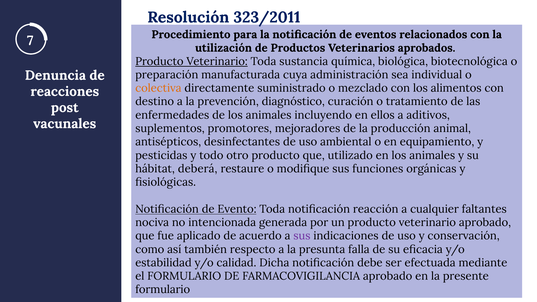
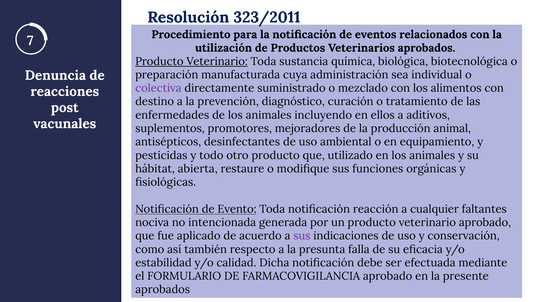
colectiva colour: orange -> purple (158, 88)
deberá: deberá -> abierta (198, 169)
formulario: formulario -> aprobados (163, 290)
